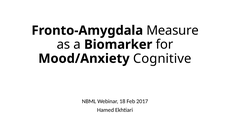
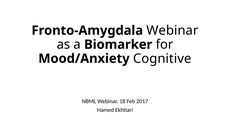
Fronto-Amygdala Measure: Measure -> Webinar (172, 30)
